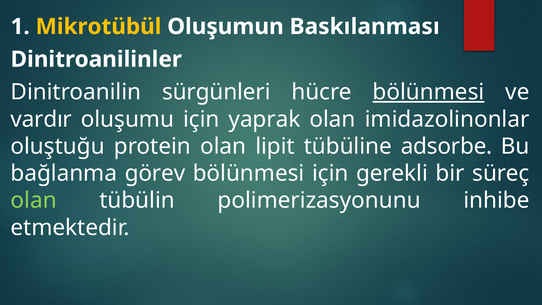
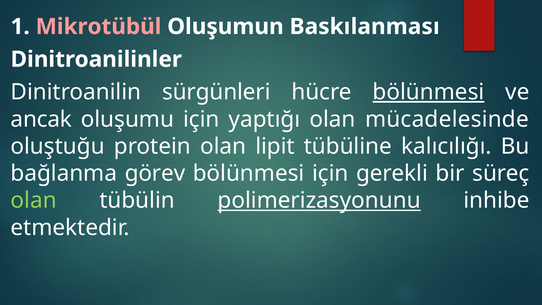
Mikrotübül colour: yellow -> pink (99, 27)
vardır: vardır -> ancak (41, 119)
yaprak: yaprak -> yaptığı (264, 119)
imidazolinonlar: imidazolinonlar -> mücadelesinde (447, 119)
adsorbe: adsorbe -> kalıcılığı (446, 146)
polimerizasyonunu underline: none -> present (319, 200)
